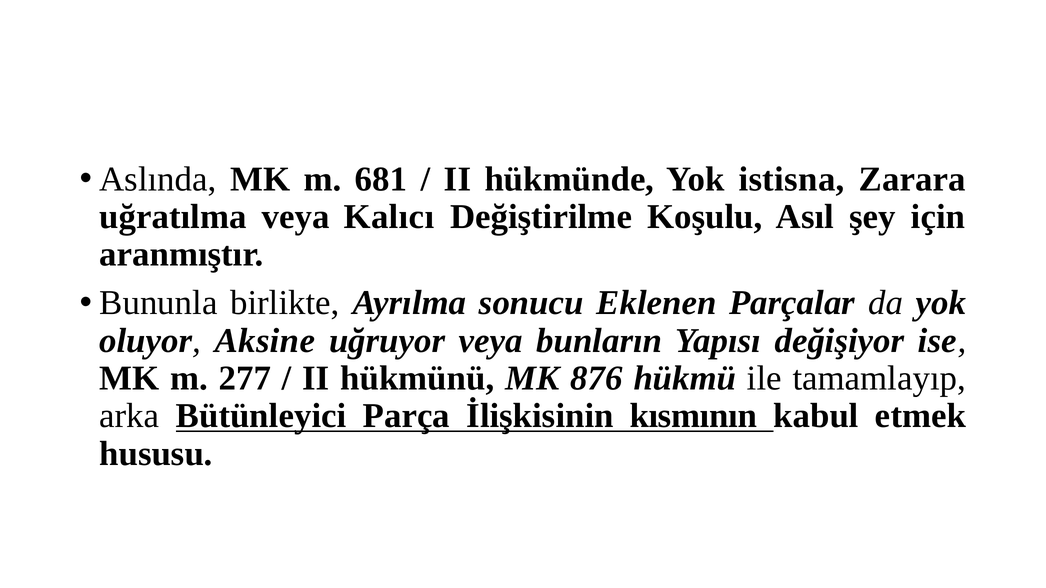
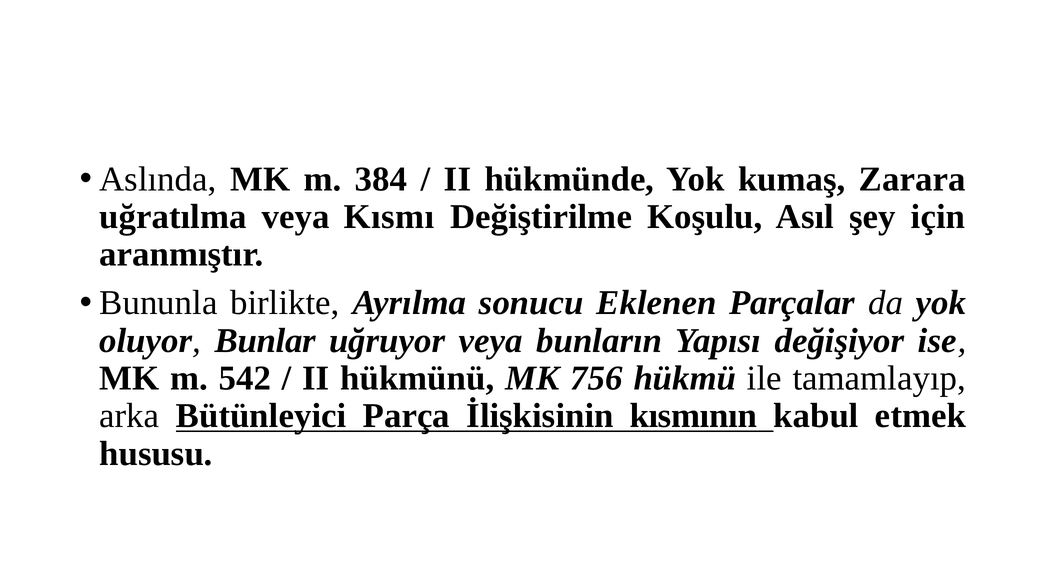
681: 681 -> 384 (381, 179)
istisna: istisna -> kumaş (792, 179)
Kalıcı: Kalıcı -> Kısmı (389, 217)
Aksine: Aksine -> Bunlar (265, 341)
277: 277 -> 542 (245, 378)
876: 876 -> 756 (597, 378)
